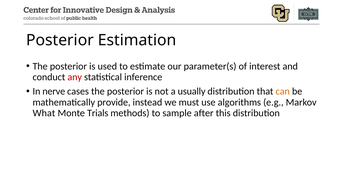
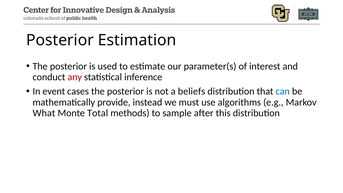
nerve: nerve -> event (54, 91)
usually: usually -> beliefs (192, 91)
can colour: orange -> blue (283, 91)
Trials: Trials -> Total (98, 113)
